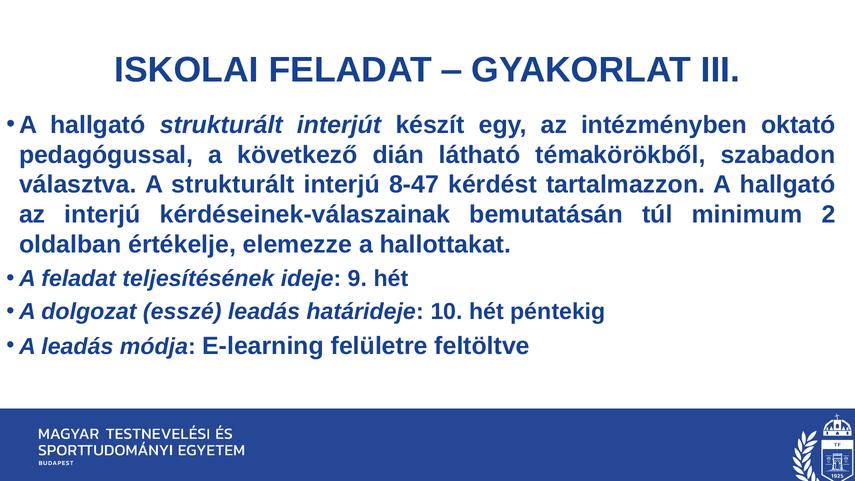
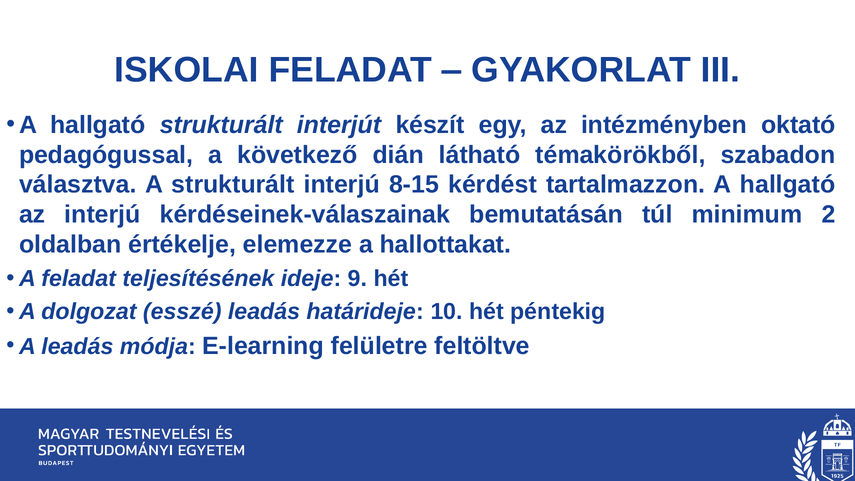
8-47: 8-47 -> 8-15 (414, 185)
